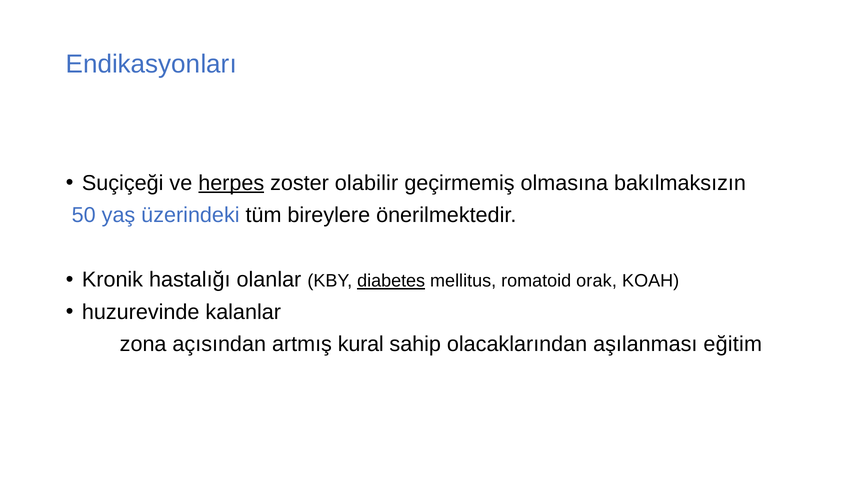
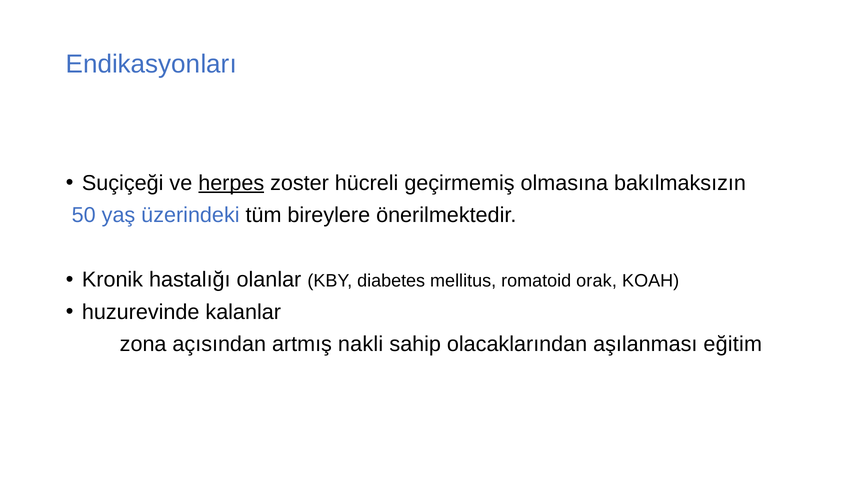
olabilir: olabilir -> hücreli (367, 183)
diabetes underline: present -> none (391, 281)
kural: kural -> nakli (361, 345)
